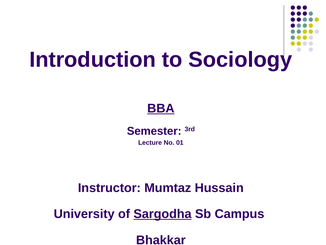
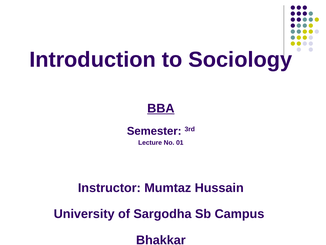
Sargodha underline: present -> none (162, 214)
